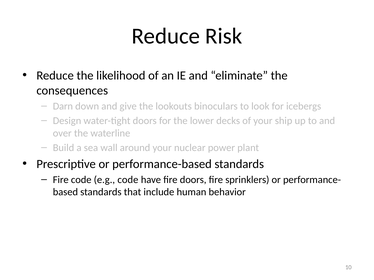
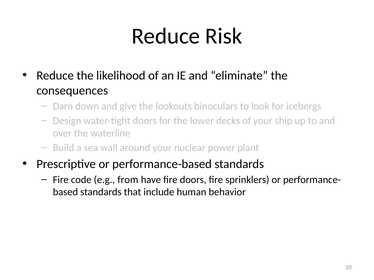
e.g code: code -> from (128, 180)
